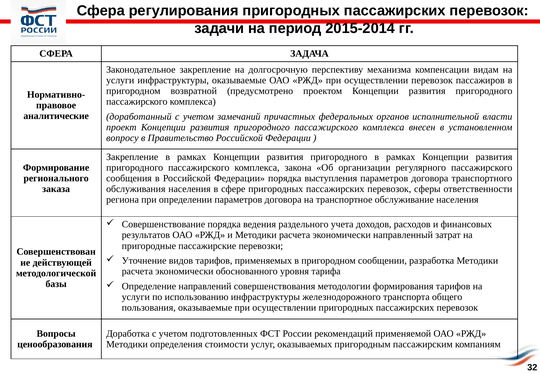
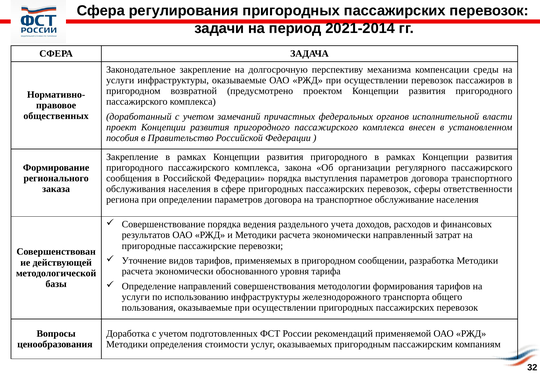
2015-2014: 2015-2014 -> 2021-2014 (360, 28)
видам: видам -> среды (486, 70)
аналитические: аналитические -> общественных (56, 116)
вопросу: вопросу -> пособия (122, 138)
